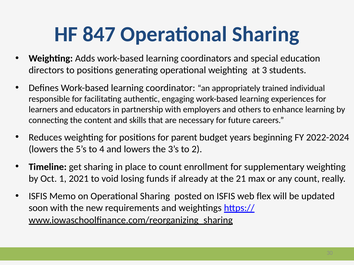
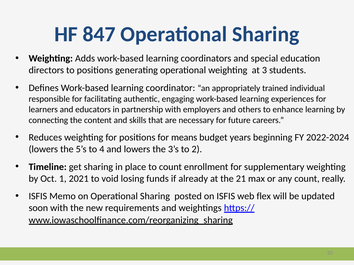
parent: parent -> means (184, 138)
